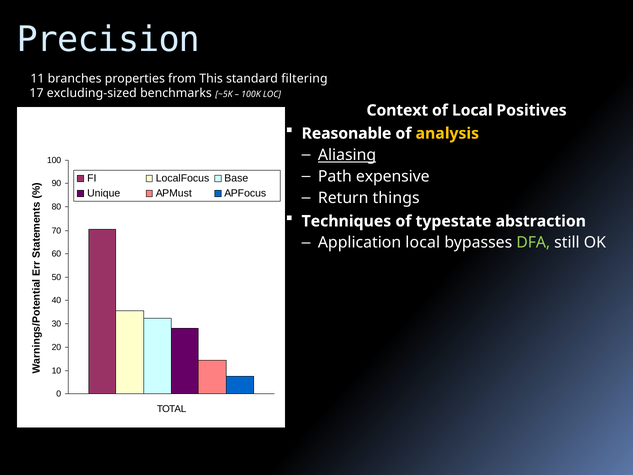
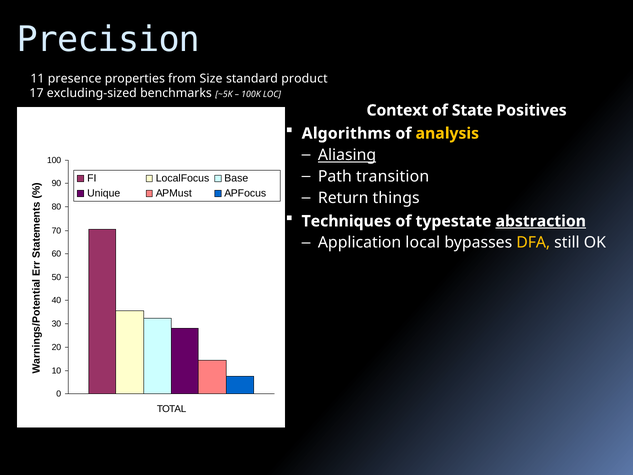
branches: branches -> presence (75, 79)
This: This -> Size (211, 79)
filtering: filtering -> product (304, 79)
of Local: Local -> State (472, 110)
Reasonable: Reasonable -> Algorithms (346, 133)
expensive: expensive -> transition (393, 176)
abstraction underline: none -> present (541, 221)
DFA colour: light green -> yellow (533, 243)
